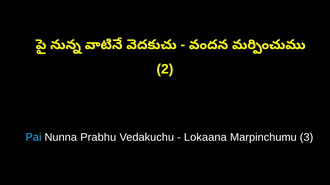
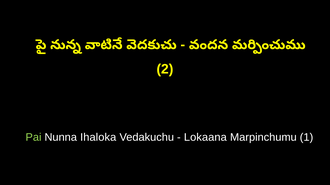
Pai colour: light blue -> light green (34, 138)
Prabhu: Prabhu -> Ihaloka (98, 138)
3: 3 -> 1 (307, 138)
